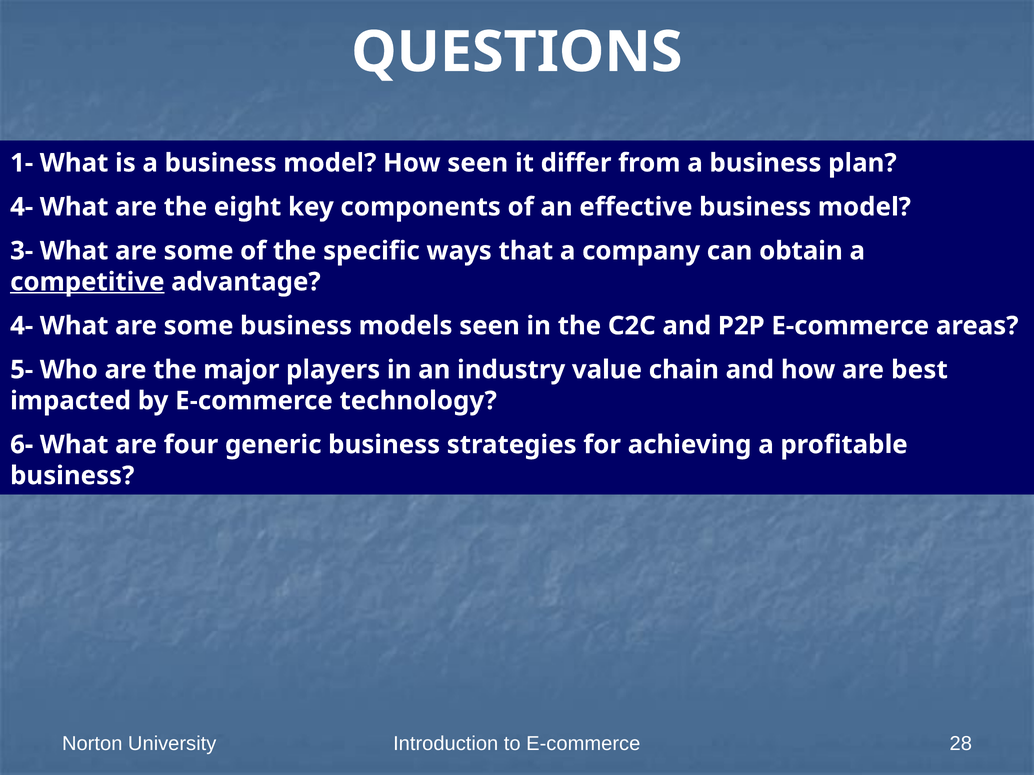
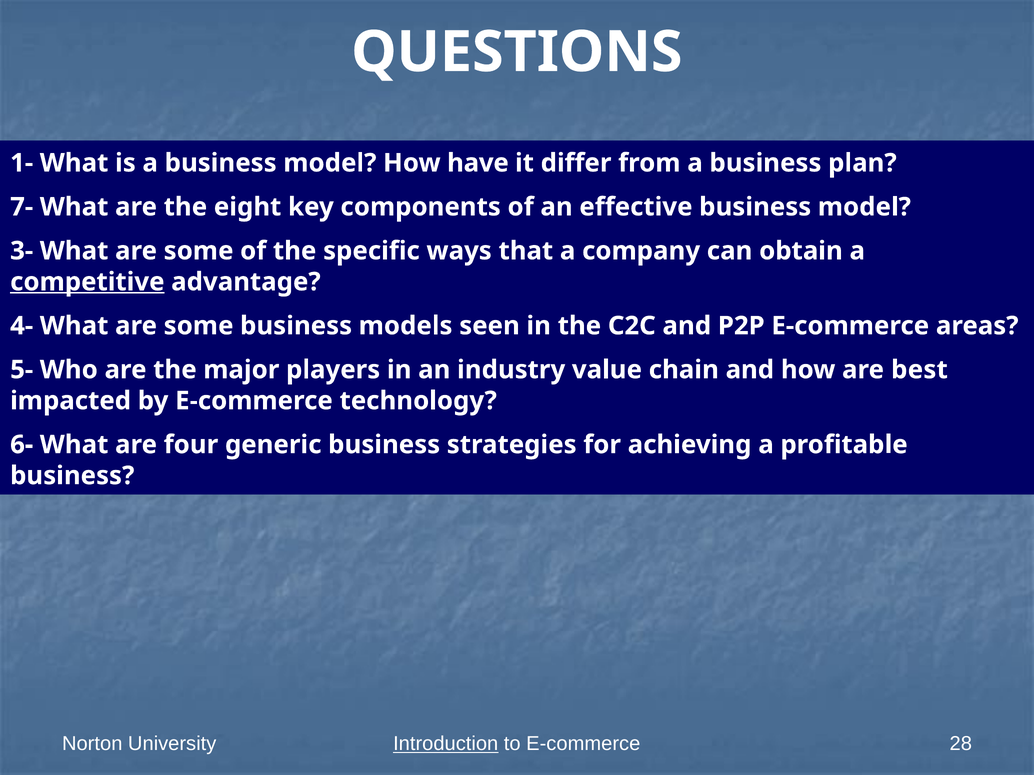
How seen: seen -> have (478, 163)
4-: 4- -> 7- (22, 207)
Introduction underline: none -> present (446, 744)
